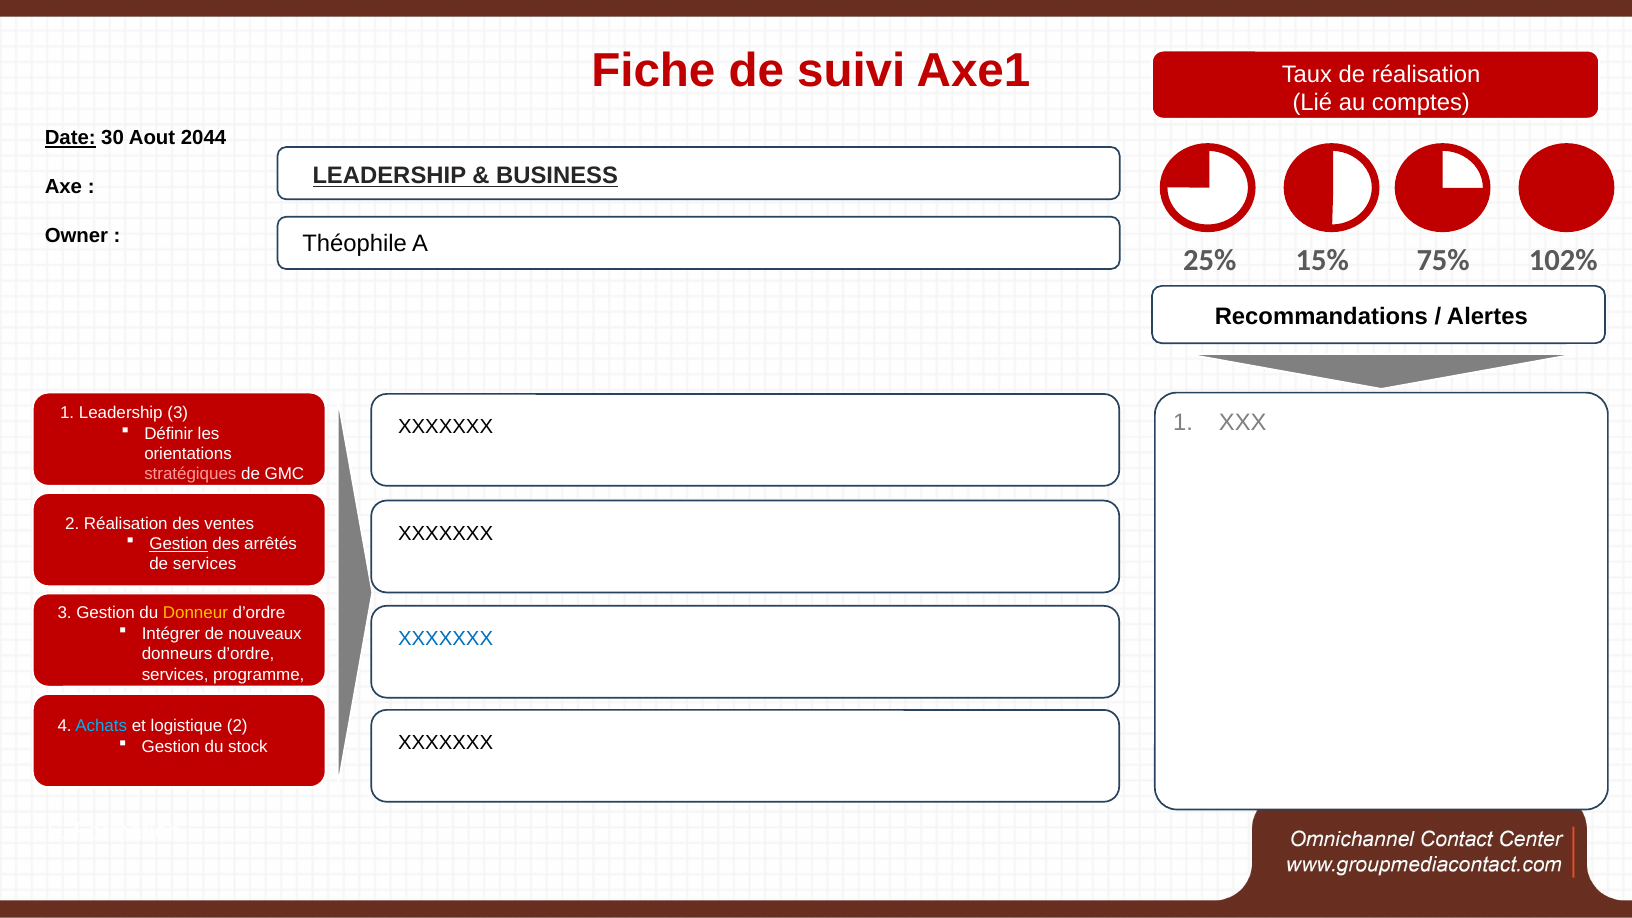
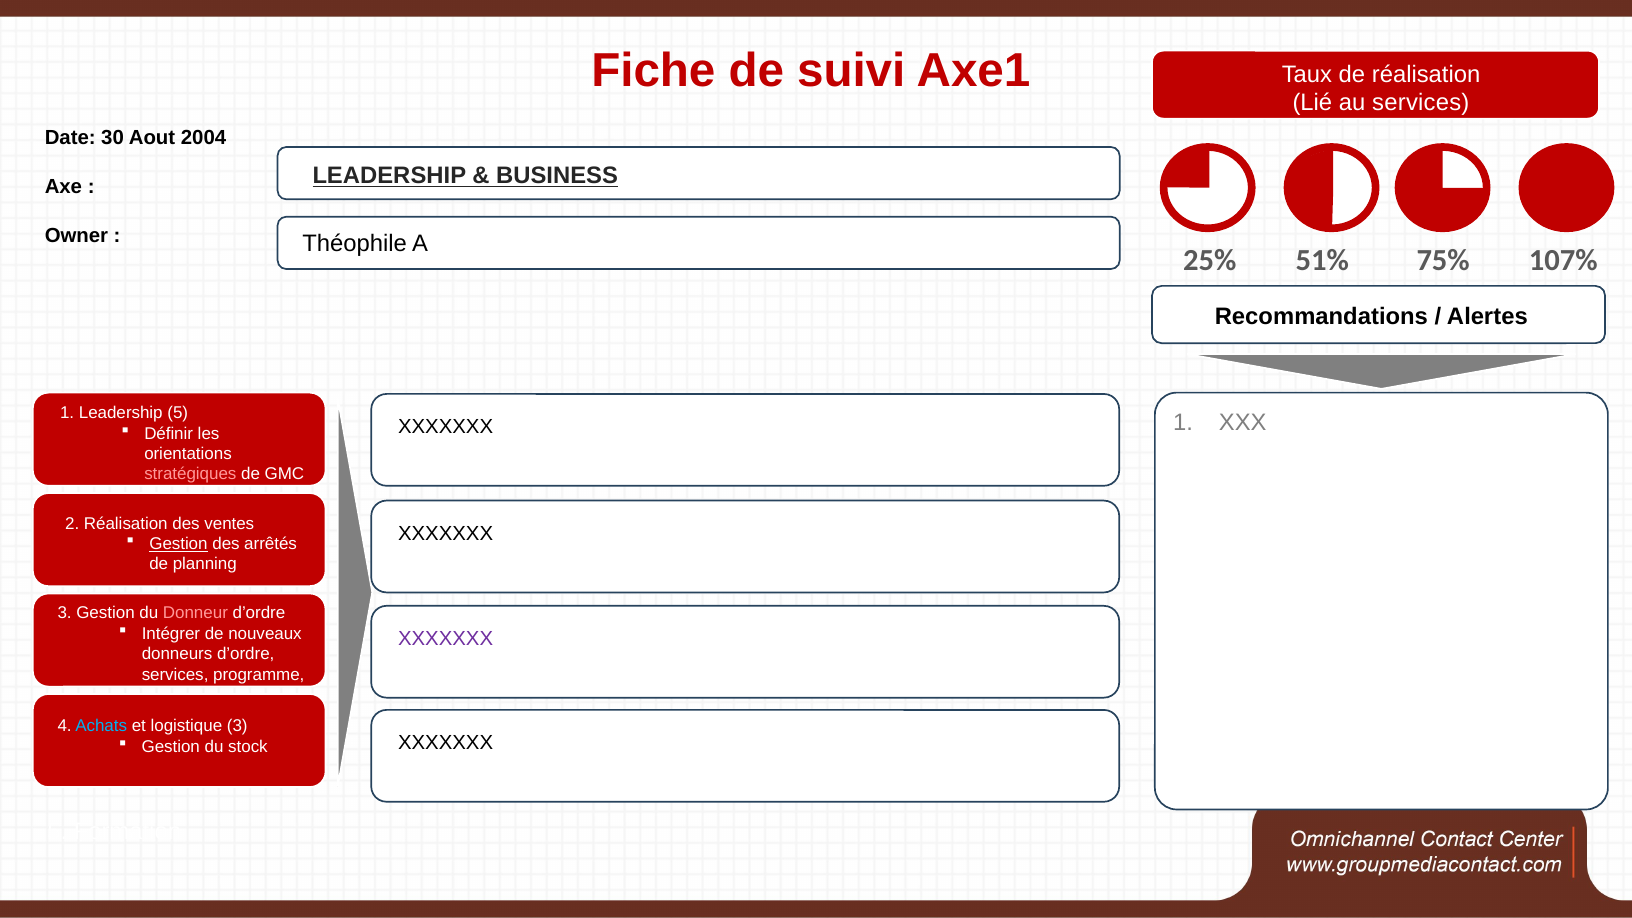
au comptes: comptes -> services (1421, 103)
Date underline: present -> none (70, 138)
2044: 2044 -> 2004 (204, 138)
15%: 15% -> 51% (1322, 261)
102%: 102% -> 107% (1563, 261)
Leadership 3: 3 -> 5 (178, 413)
de services: services -> planning (205, 564)
Donneur colour: yellow -> pink (195, 613)
XXXXXXX colour: blue -> purple (446, 639)
logistique 2: 2 -> 3 (237, 726)
